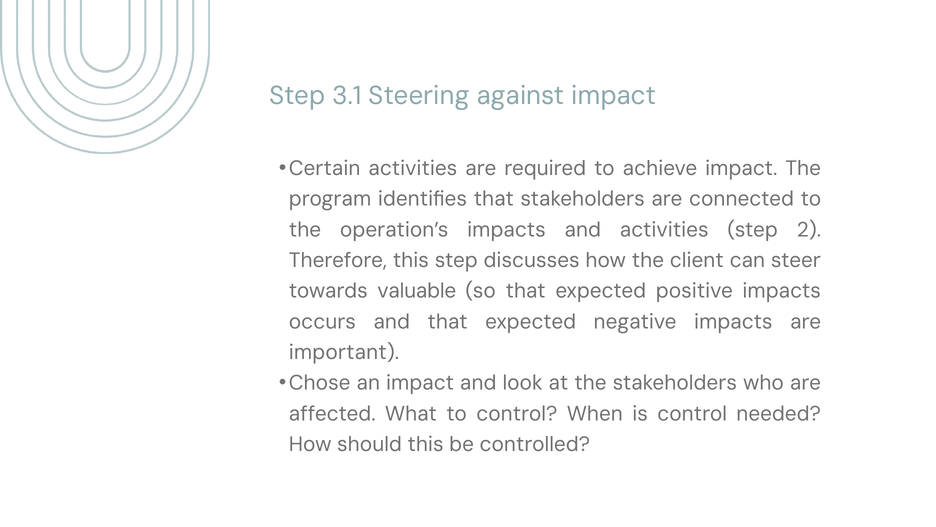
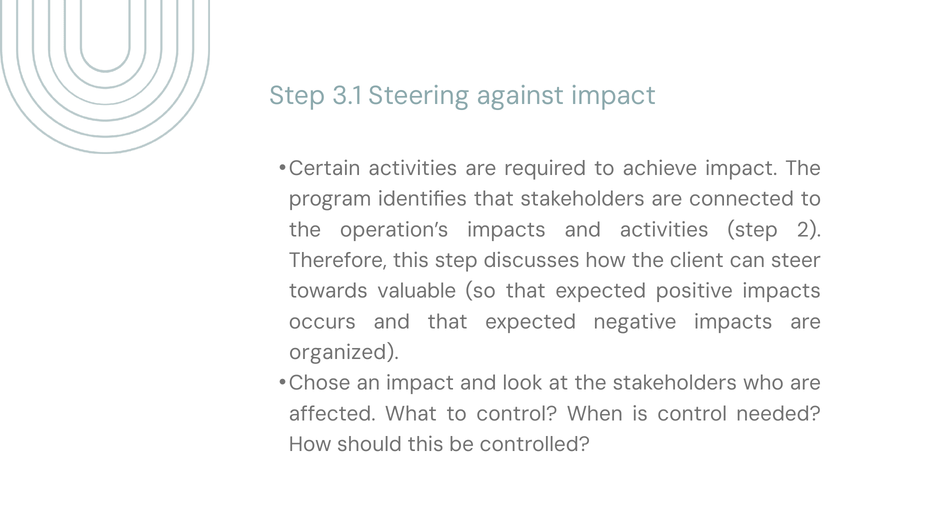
important: important -> organized (344, 352)
